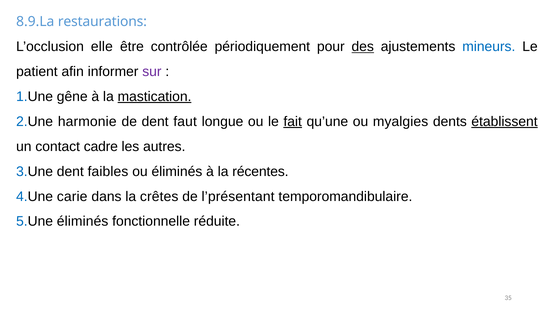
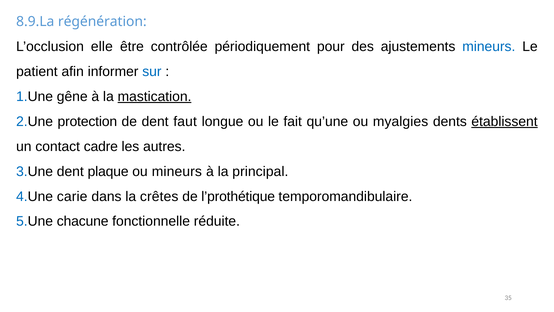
restaurations: restaurations -> régénération (102, 22)
des underline: present -> none (363, 47)
sur colour: purple -> blue (152, 72)
harmonie: harmonie -> protection (87, 121)
fait underline: present -> none (293, 121)
faibles: faibles -> plaque (108, 171)
ou éliminés: éliminés -> mineurs (177, 171)
récentes: récentes -> principal (260, 171)
l’présentant: l’présentant -> l’prothétique (238, 196)
éliminés: éliminés -> chacune (83, 221)
